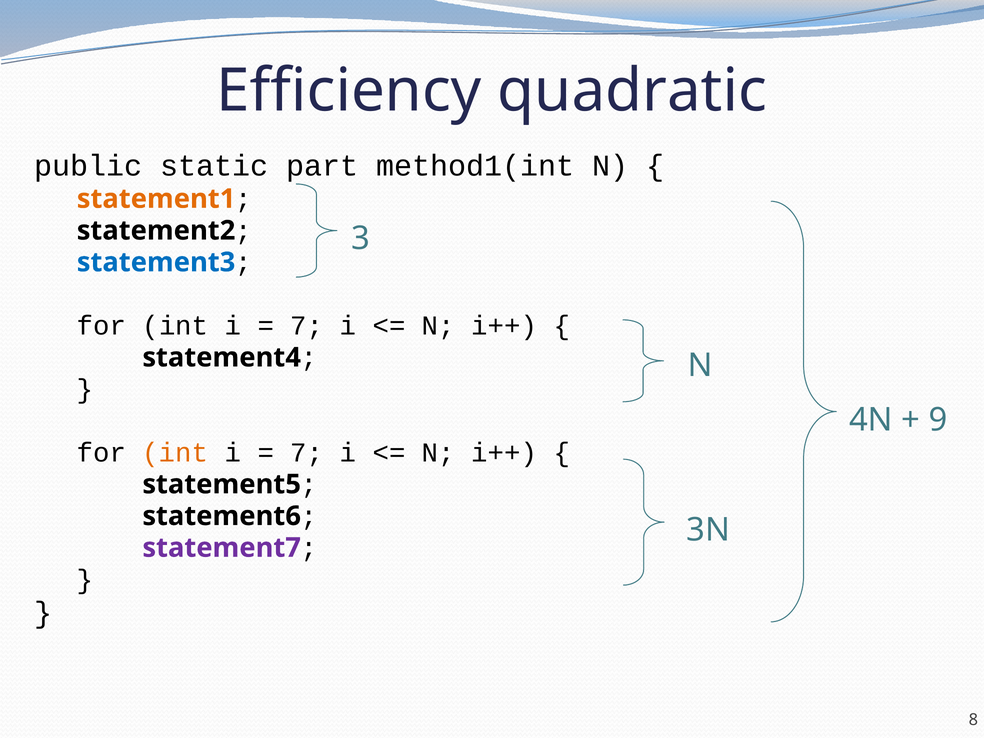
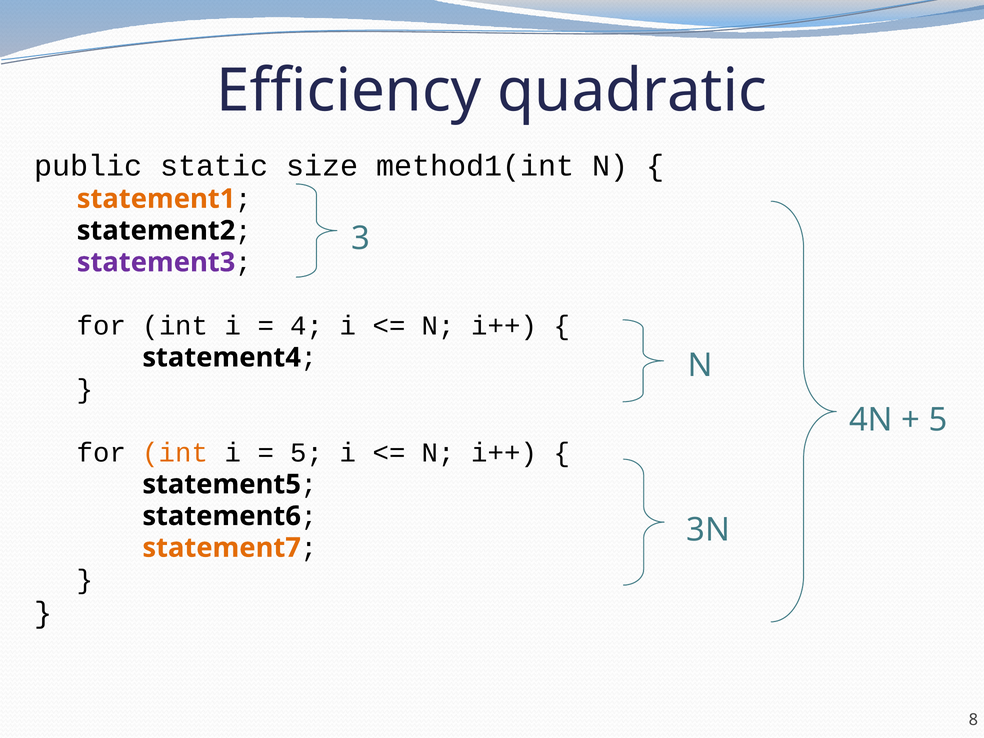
part: part -> size (322, 166)
statement3 colour: blue -> purple (156, 262)
7: 7 -> 4 (307, 326)
9: 9 -> 5 (938, 420)
7: 7 -> 5 (307, 453)
statement7 colour: purple -> orange (222, 548)
